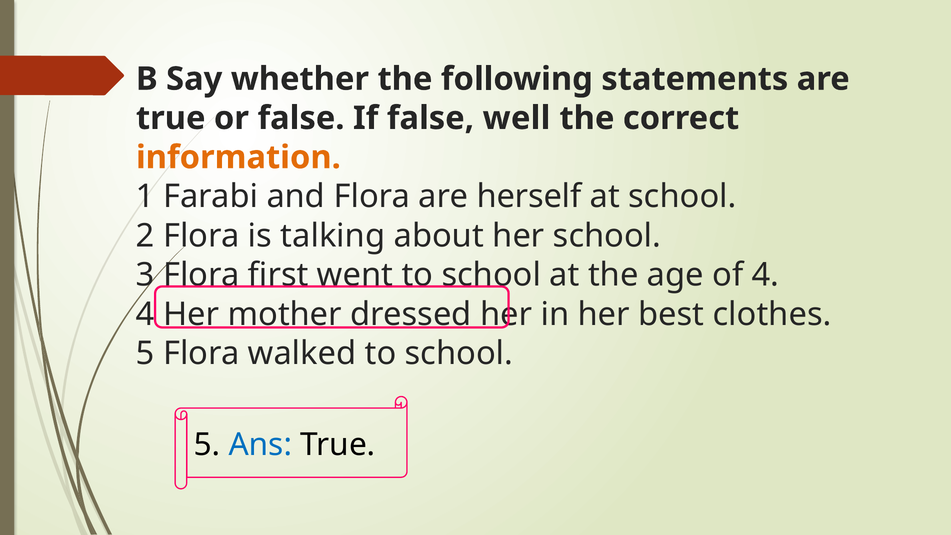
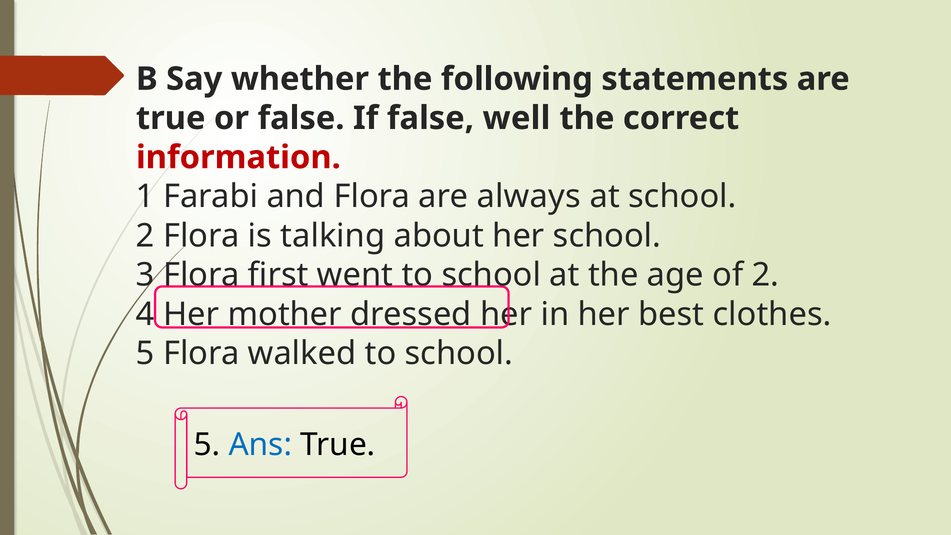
information colour: orange -> red (238, 157)
herself: herself -> always (529, 197)
of 4: 4 -> 2 (766, 275)
